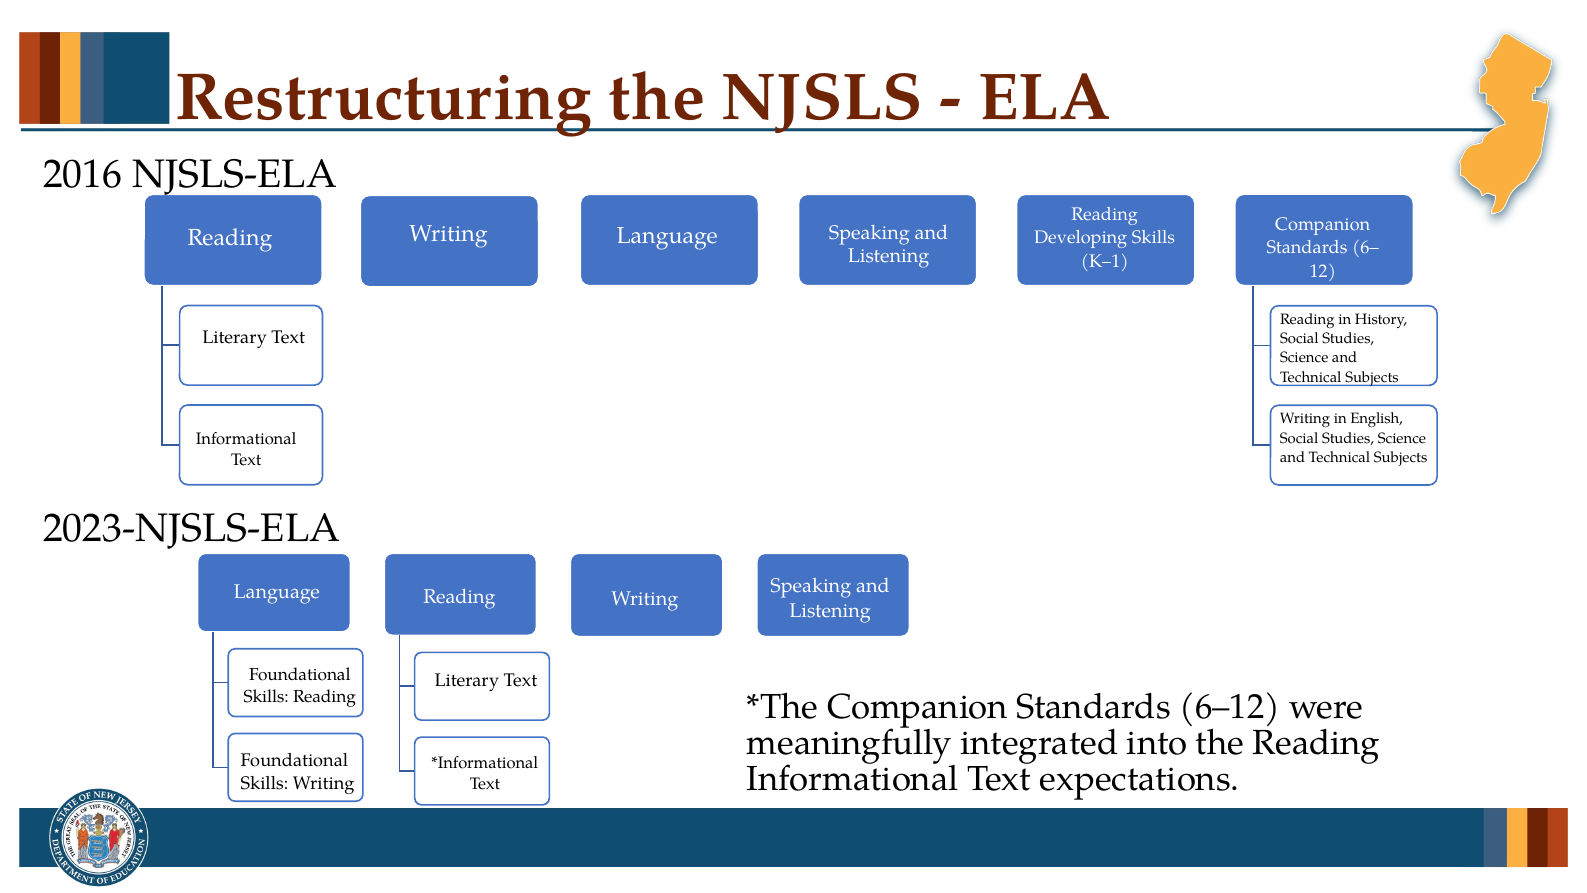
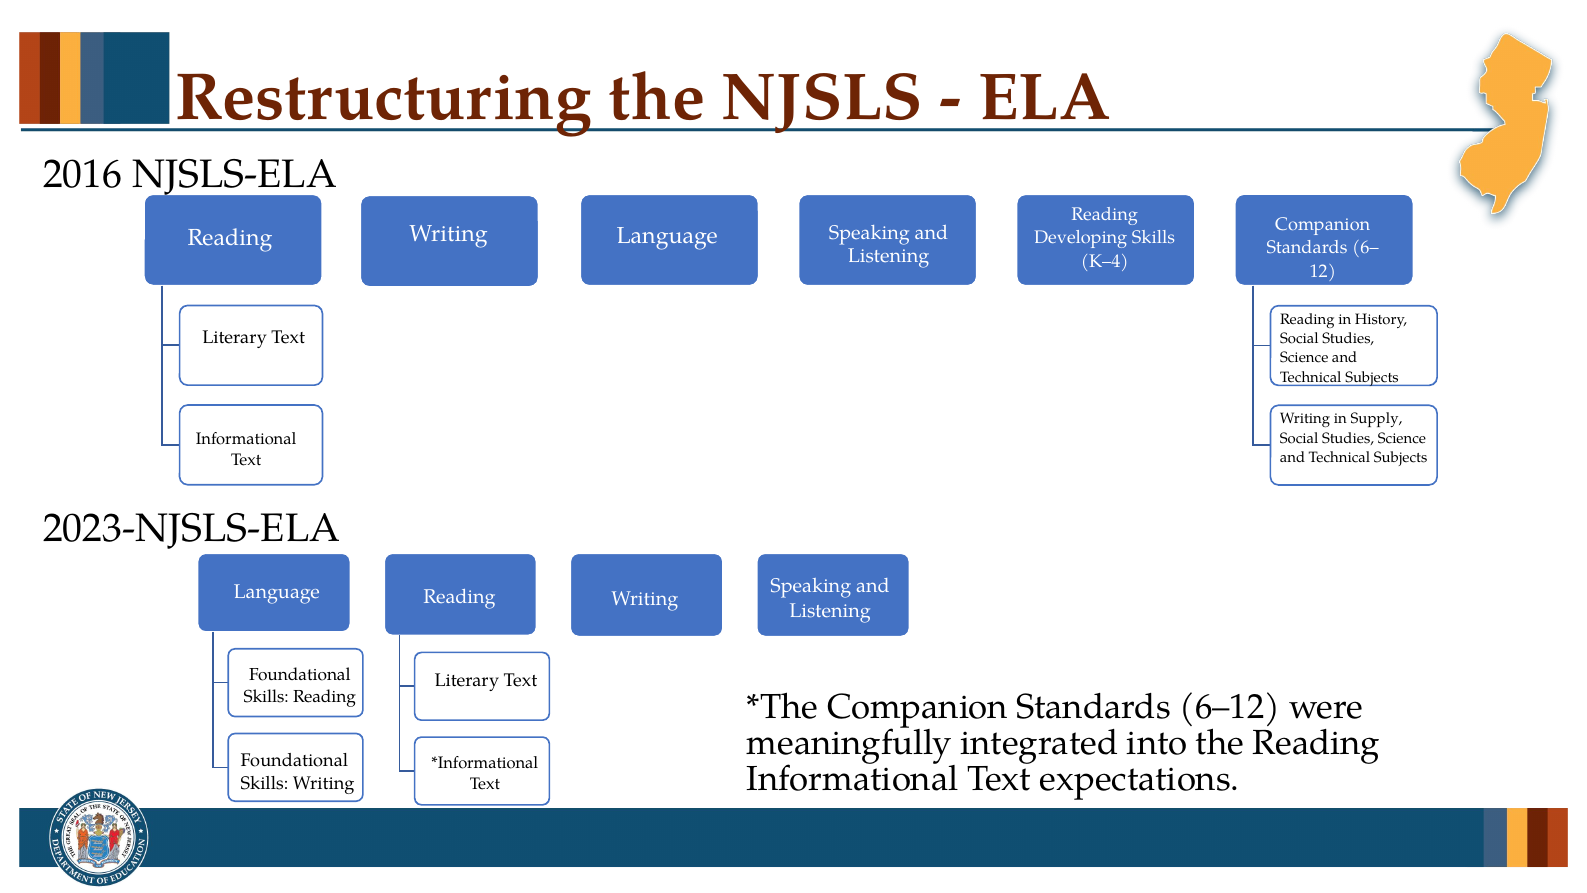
K–1: K–1 -> K–4 (1105, 261)
English: English -> Supply (1376, 419)
